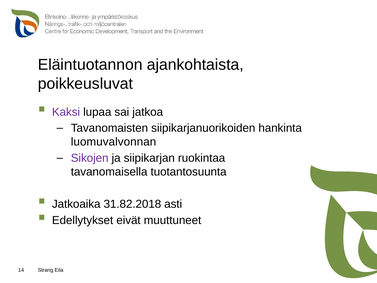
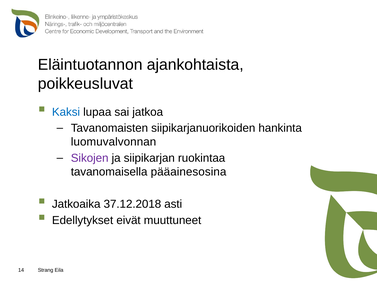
Kaksi colour: purple -> blue (66, 112)
tuotantosuunta: tuotantosuunta -> pääainesosina (189, 172)
31.82.2018: 31.82.2018 -> 37.12.2018 (132, 204)
